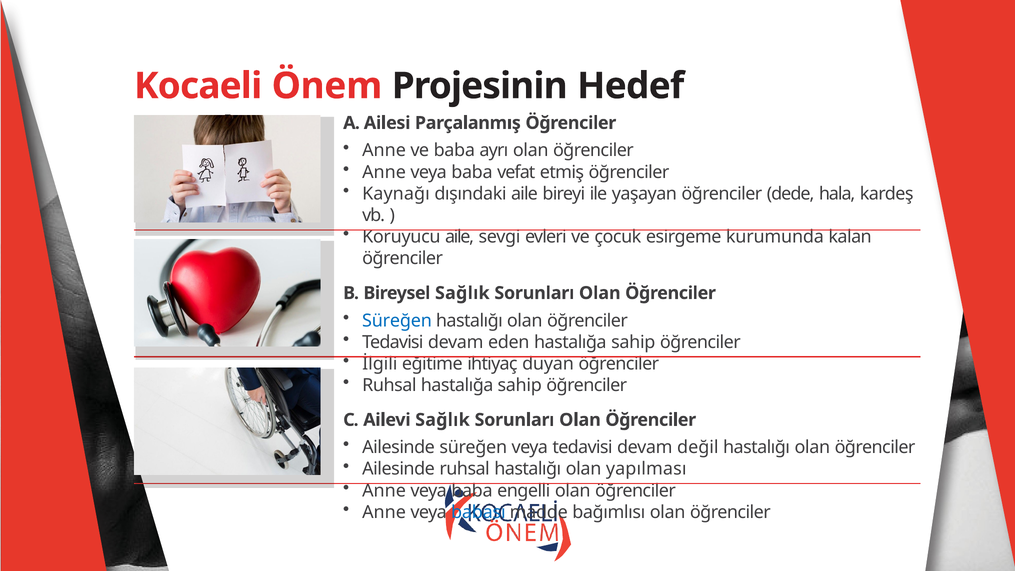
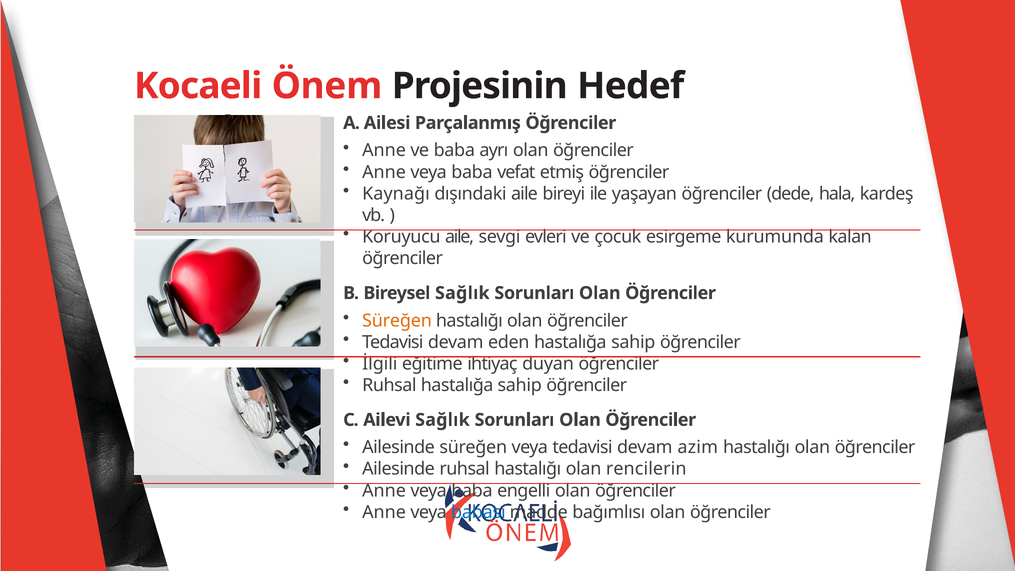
Süreğen colour: blue -> orange (397, 321)
değil: değil -> azim (698, 447)
yapılması: yapılması -> rencilerin (646, 469)
